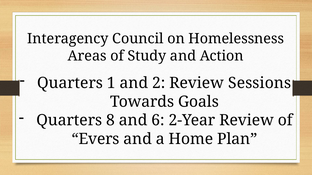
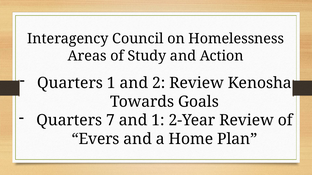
Sessions: Sessions -> Kenosha (260, 83)
8: 8 -> 7 (111, 121)
and 6: 6 -> 1 (158, 121)
